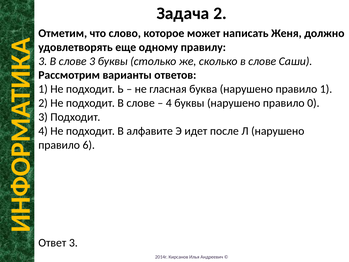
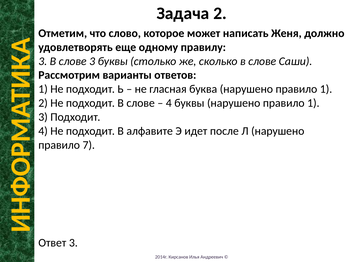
буквы нарушено правило 0: 0 -> 1 (313, 103)
6: 6 -> 7 (89, 145)
